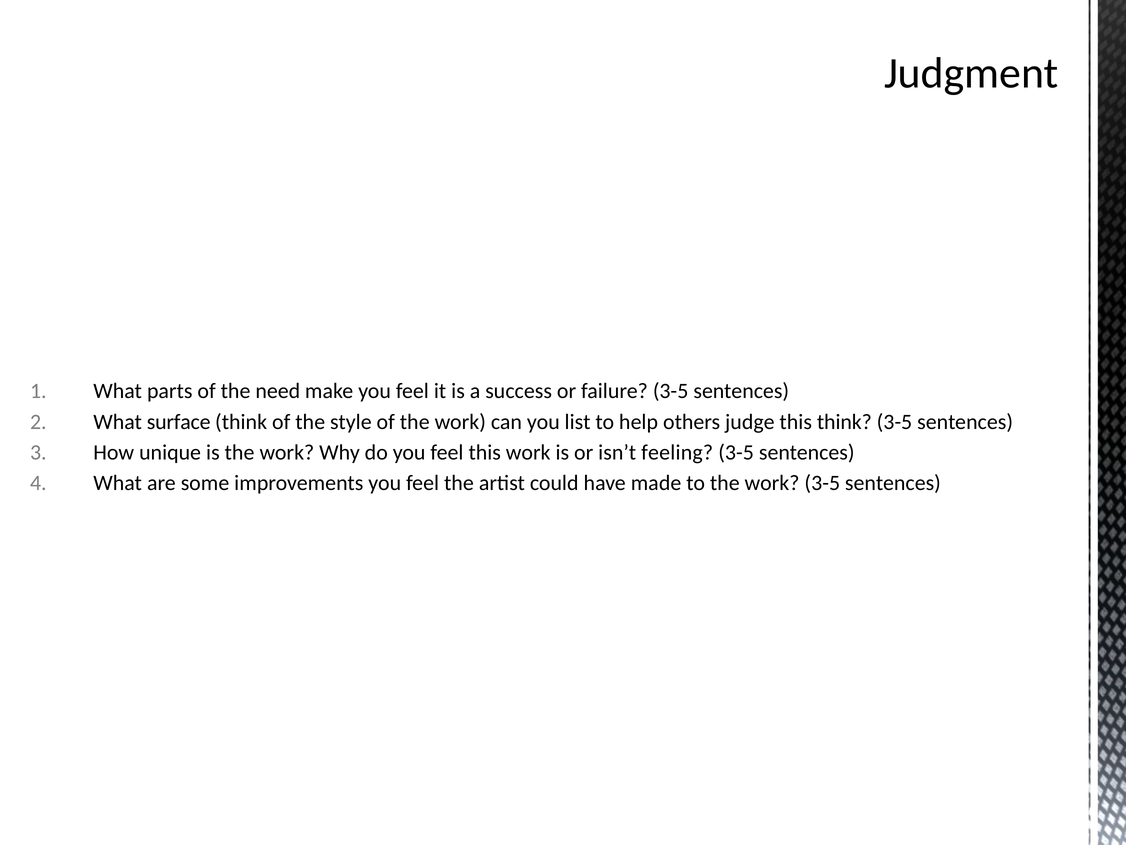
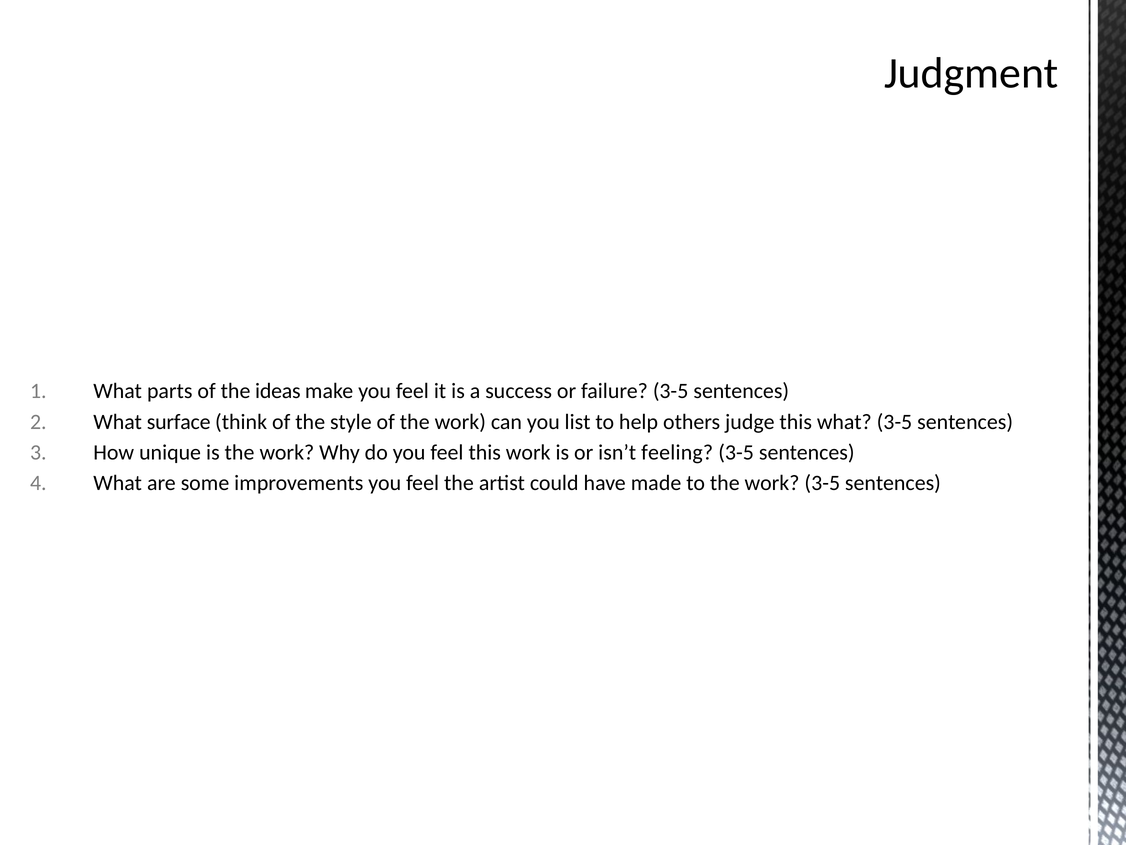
need: need -> ideas (278, 391)
this think: think -> what (844, 422)
